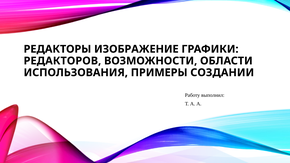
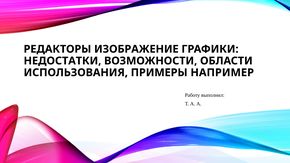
РЕДАКТОРОВ: РЕДАКТОРОВ -> НЕДОСТАТКИ (62, 61)
СОЗДАНИИ: СОЗДАНИИ -> НАПРИМЕР (222, 73)
